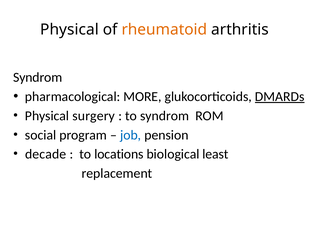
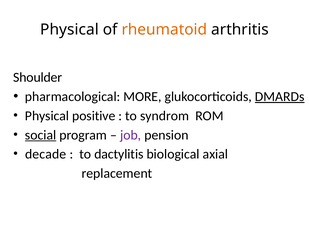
Syndrom: Syndrom -> Shoulder (38, 78)
surgery: surgery -> positive (94, 116)
social underline: none -> present (41, 135)
job colour: blue -> purple (131, 135)
locations: locations -> dactylitis (119, 155)
least: least -> axial (215, 155)
